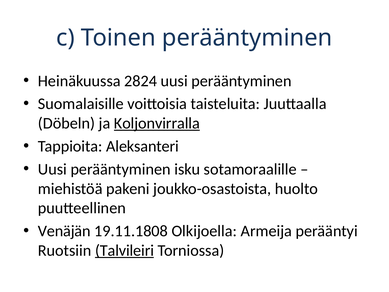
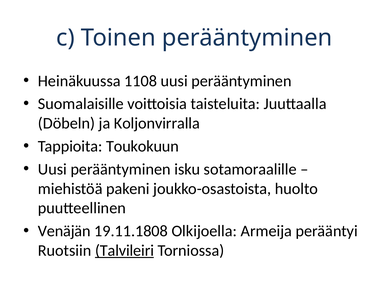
2824: 2824 -> 1108 (141, 81)
Koljonvirralla underline: present -> none (157, 123)
Aleksanteri: Aleksanteri -> Toukokuun (143, 146)
